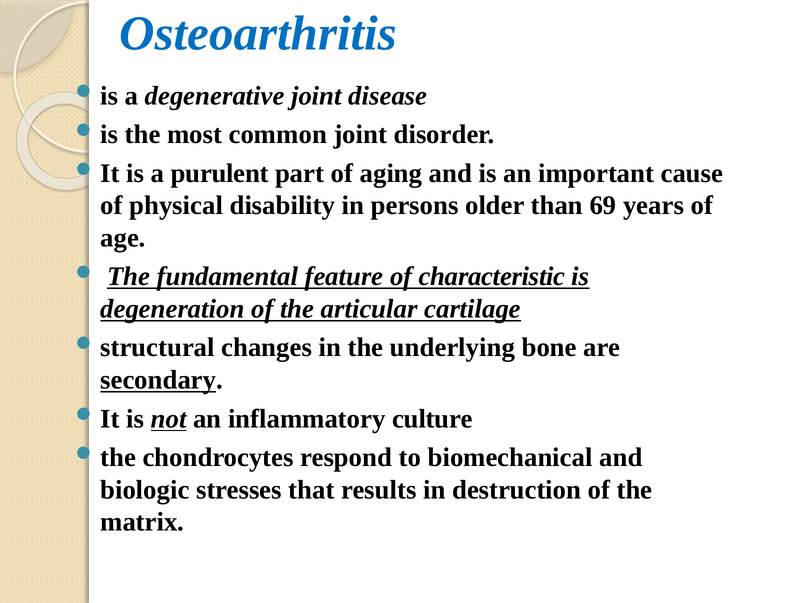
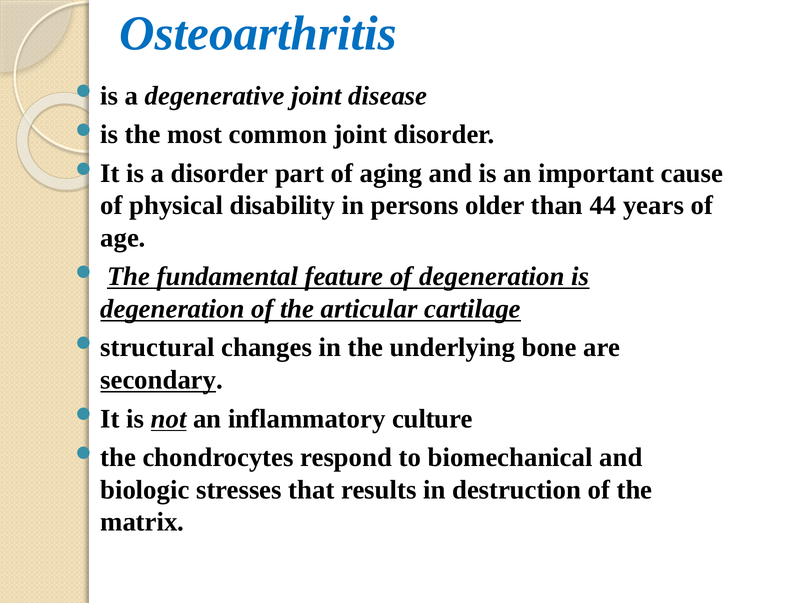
a purulent: purulent -> disorder (220, 173)
69: 69 -> 44 (603, 205)
of characteristic: characteristic -> degeneration (492, 276)
